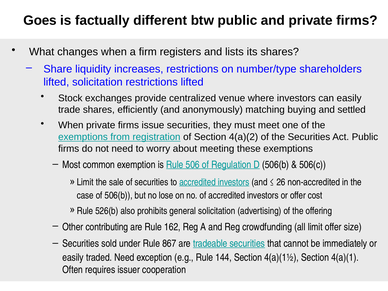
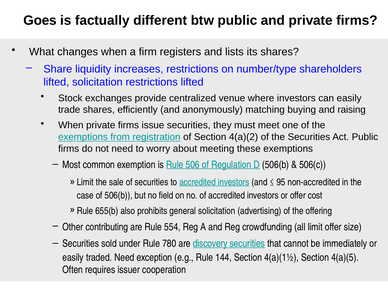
settled: settled -> raising (352, 110)
26: 26 -> 95 (281, 182)
lose: lose -> field (166, 195)
526(b: 526(b -> 655(b (107, 211)
162: 162 -> 554 (172, 227)
867: 867 -> 780 (169, 243)
tradeable: tradeable -> discovery (210, 243)
4(a)(1: 4(a)(1 -> 4(a)(5 (345, 257)
